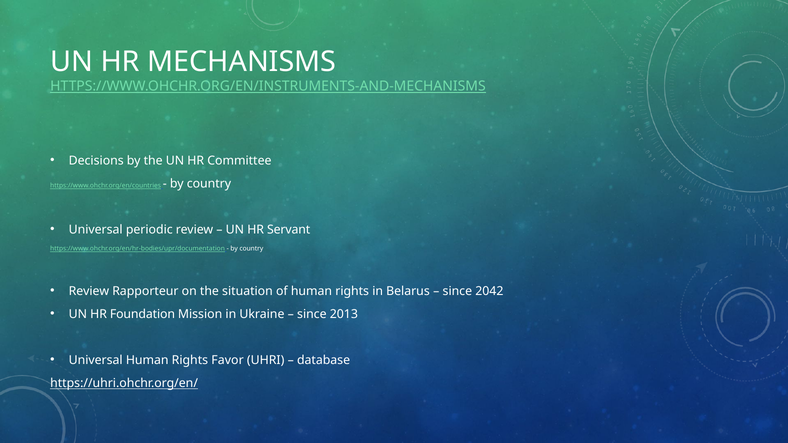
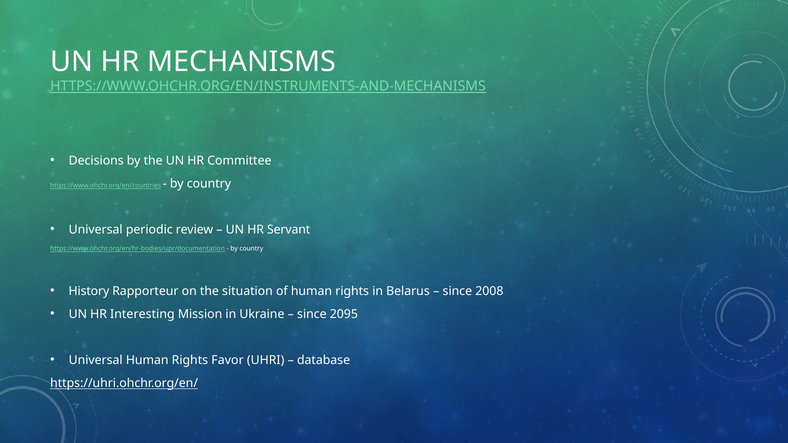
Review: Review -> History (89, 291)
2042: 2042 -> 2008 (489, 291)
Foundation: Foundation -> Interesting (142, 314)
2013: 2013 -> 2095 (344, 314)
